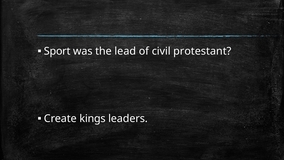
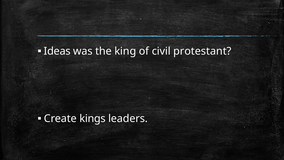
Sport: Sport -> Ideas (57, 51)
lead: lead -> king (125, 51)
